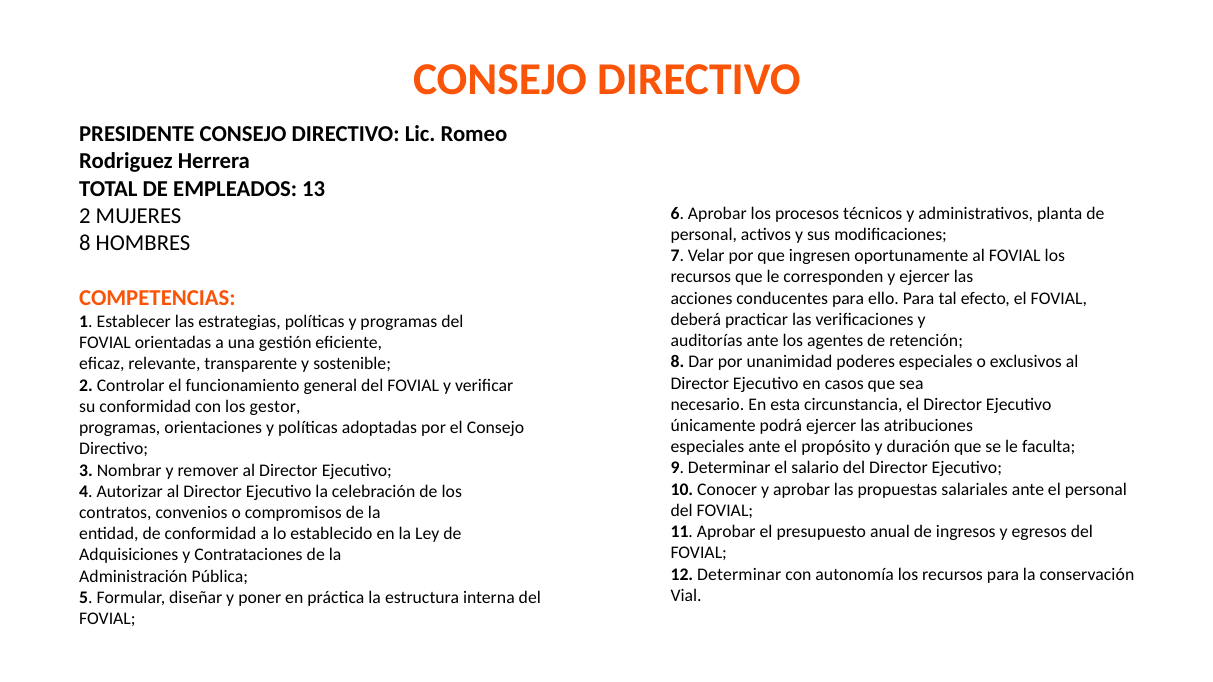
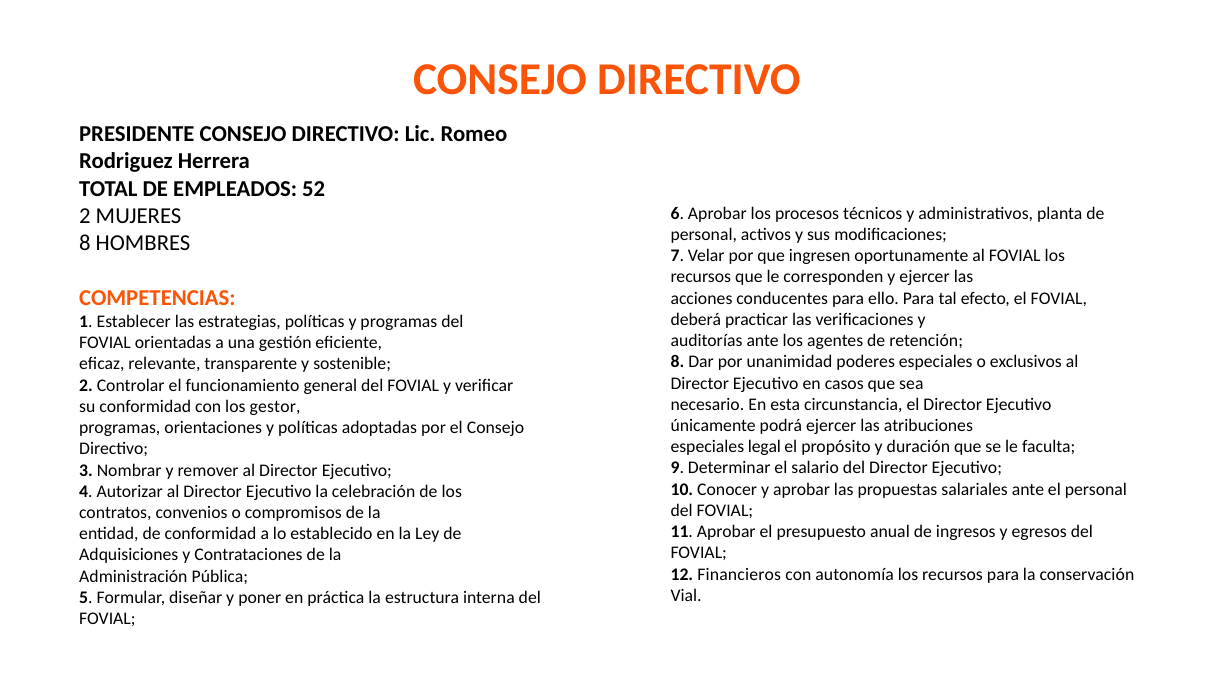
13: 13 -> 52 (314, 189)
especiales ante: ante -> legal (764, 447)
12 Determinar: Determinar -> Financieros (739, 574)
